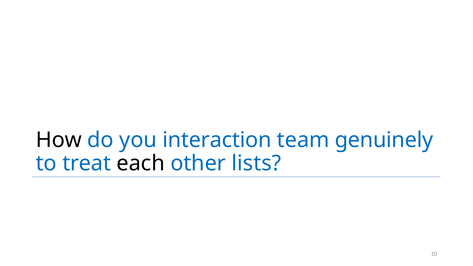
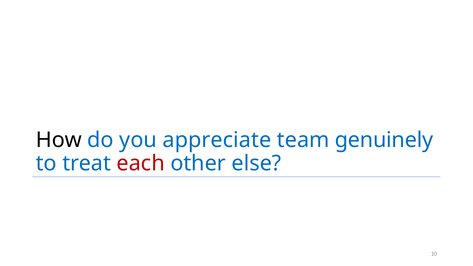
interaction: interaction -> appreciate (217, 140)
each colour: black -> red (141, 163)
lists: lists -> else (256, 163)
